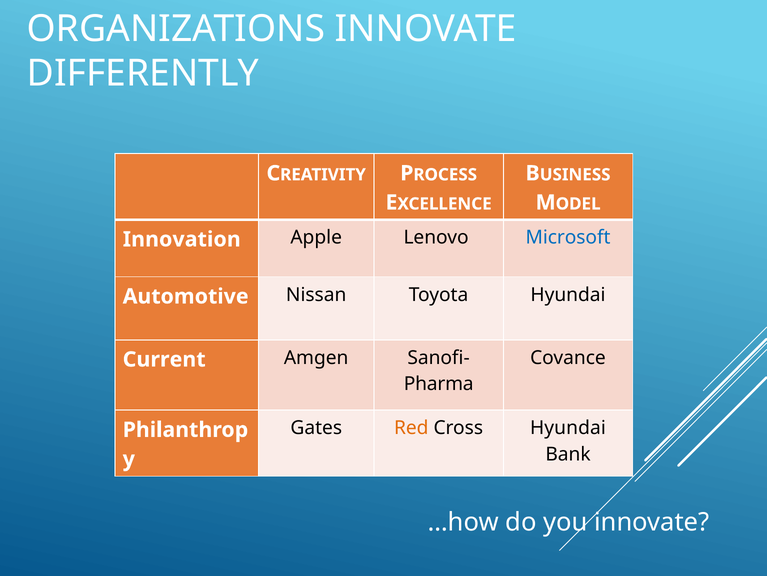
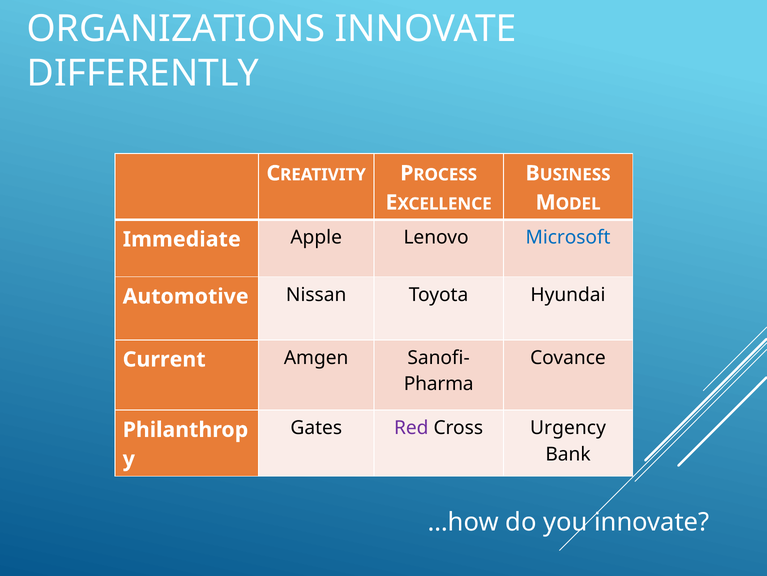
Innovation: Innovation -> Immediate (182, 239)
Red colour: orange -> purple (411, 428)
Cross Hyundai: Hyundai -> Urgency (568, 428)
